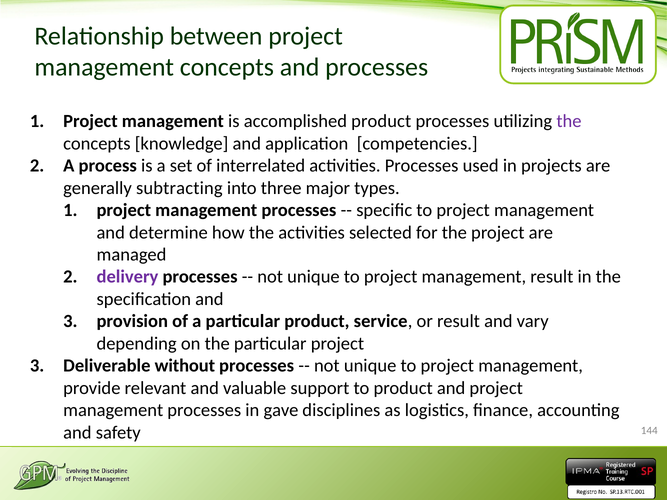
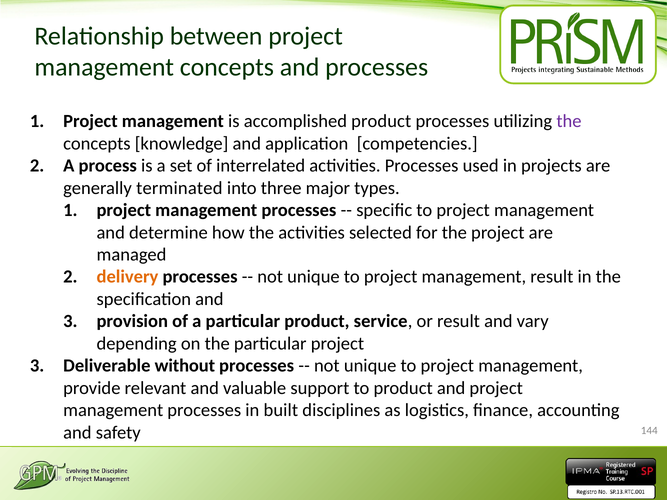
subtracting: subtracting -> terminated (179, 188)
delivery colour: purple -> orange (127, 277)
gave: gave -> built (281, 410)
